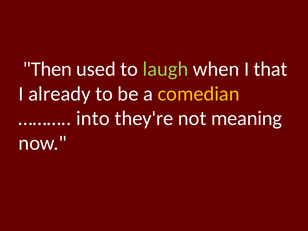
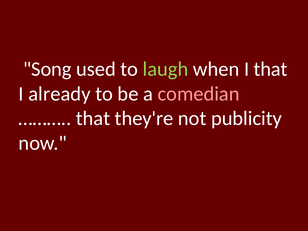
Then: Then -> Song (47, 69)
comedian colour: yellow -> pink (199, 94)
into: into -> that (93, 118)
meaning: meaning -> publicity (246, 118)
